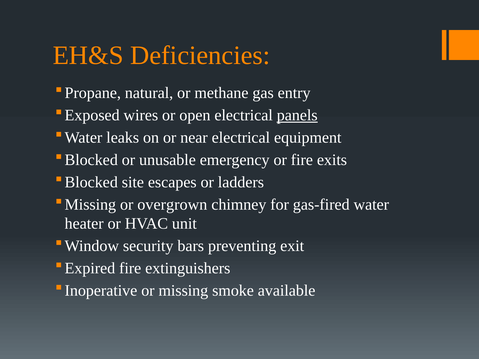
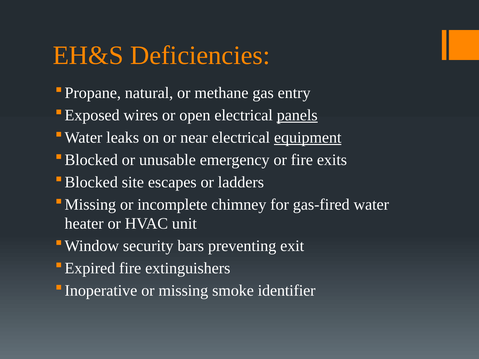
equipment underline: none -> present (308, 138)
overgrown: overgrown -> incomplete (172, 205)
available: available -> identifier (287, 291)
